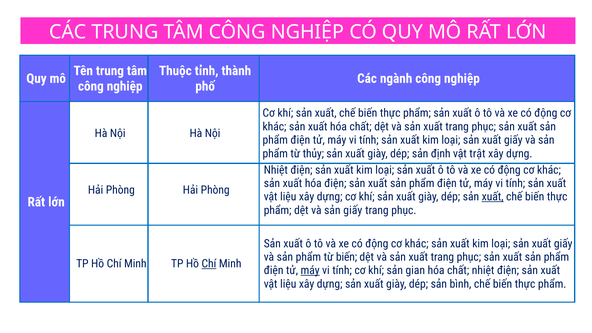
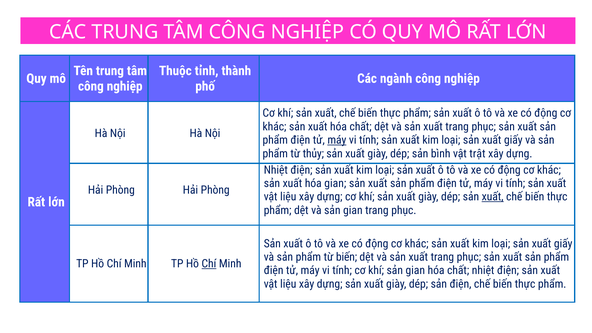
máy underline: none -> present (337, 140)
định: định -> bình (441, 154)
hóa điện: điện -> gian (335, 183)
và sản giấy: giấy -> gian (353, 210)
máy underline: present -> none (310, 270)
sản bình: bình -> điện (460, 284)
